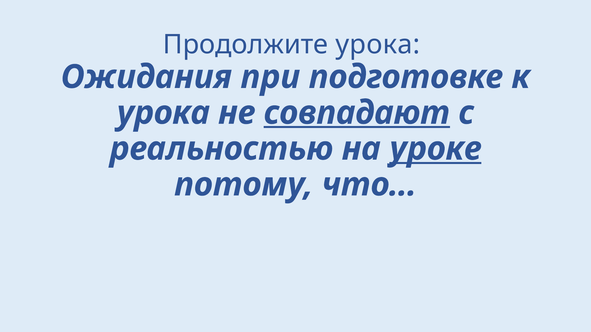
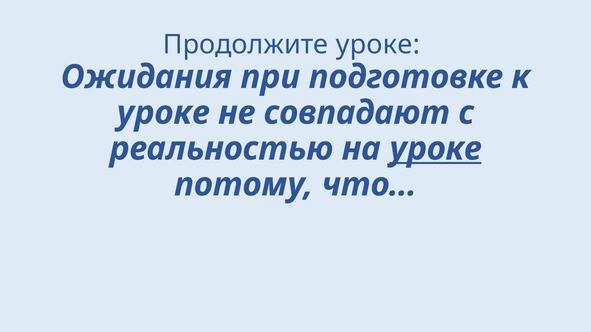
Продолжите урока: урока -> уроке (378, 45)
урока: урока -> уроке (163, 113)
совпадают underline: present -> none (357, 113)
